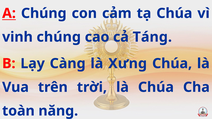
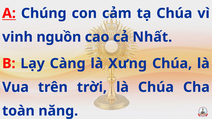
vinh chúng: chúng -> nguồn (59, 37)
Táng: Táng -> Nhất (152, 37)
